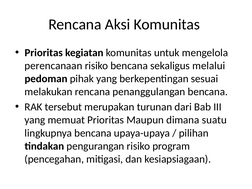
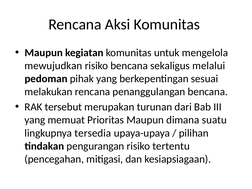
Prioritas: Prioritas -> Maupun (44, 53)
perencanaan: perencanaan -> mewujudkan (53, 66)
lingkupnya bencana: bencana -> tersedia (93, 133)
program: program -> tertentu (171, 146)
